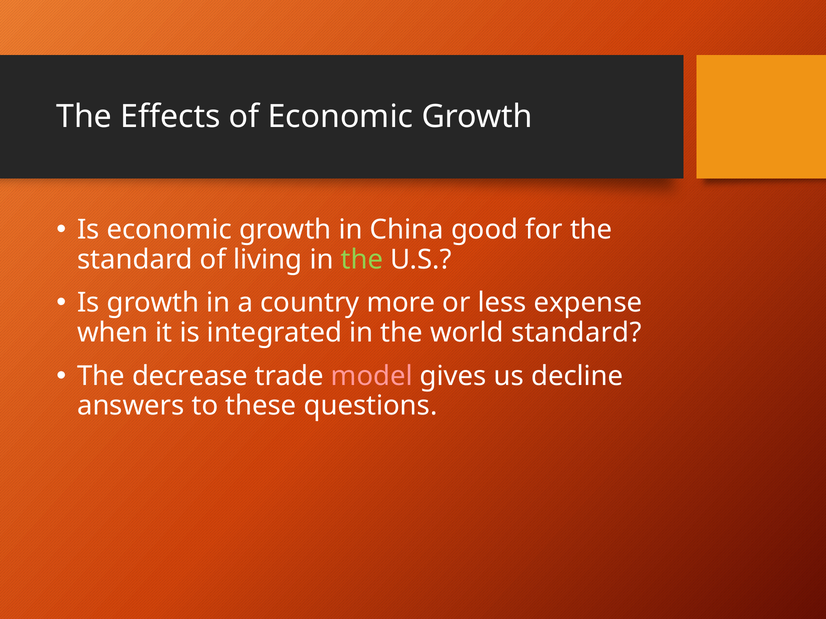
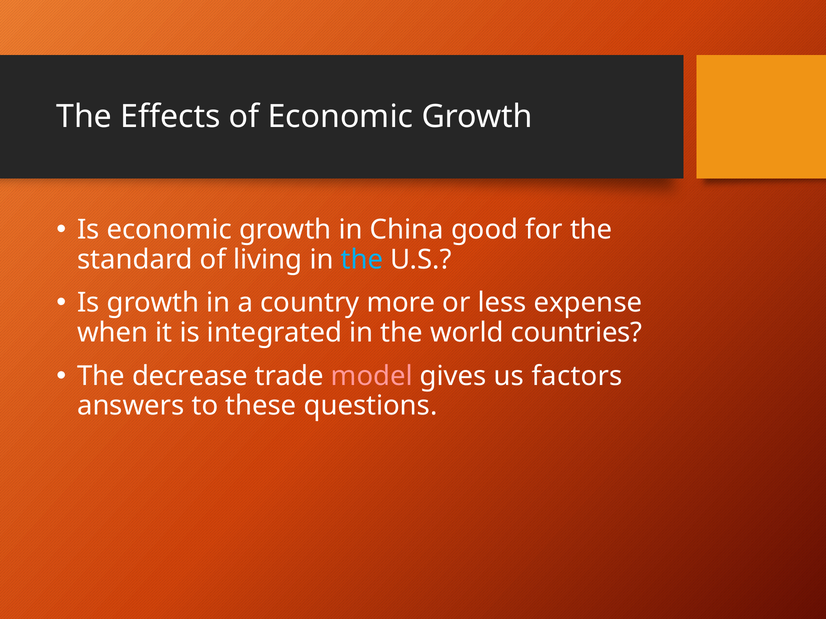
the colour: light green -> light blue (362, 260)
world standard: standard -> countries (577, 333)
decline: decline -> factors (577, 376)
